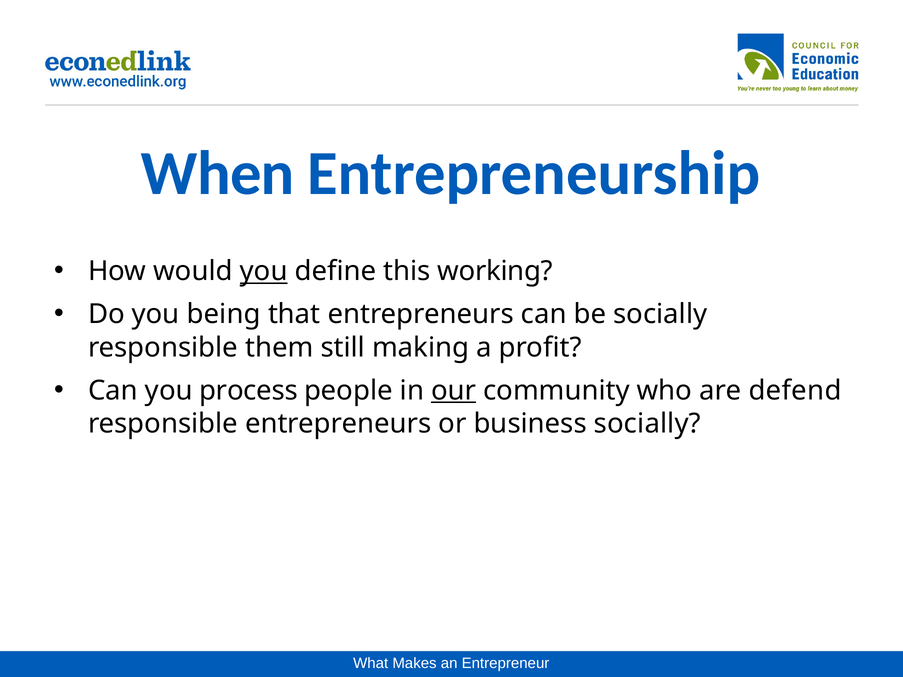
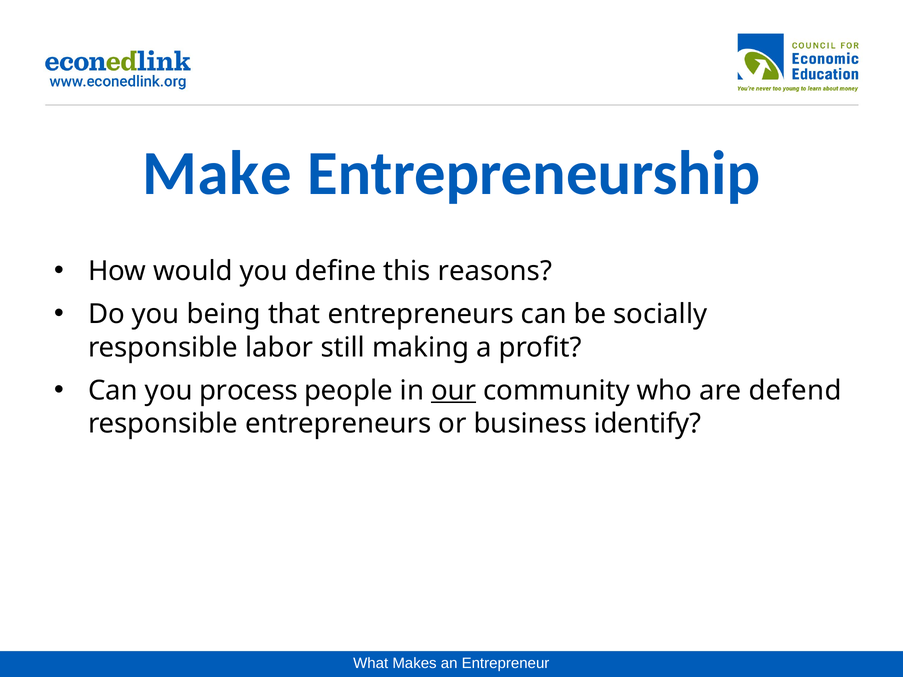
When: When -> Make (217, 174)
you underline: present -> none (264, 271)
working: working -> reasons (495, 271)
them: them -> labor (279, 348)
business socially: socially -> identify (647, 424)
